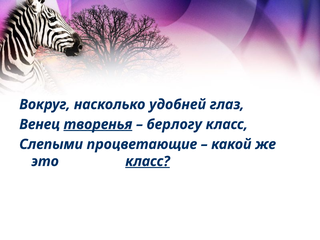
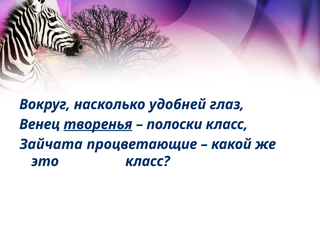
берлогу: берлогу -> полоски (174, 124)
Слепыми: Слепыми -> Зайчата (51, 144)
класс underline: present -> none (148, 161)
